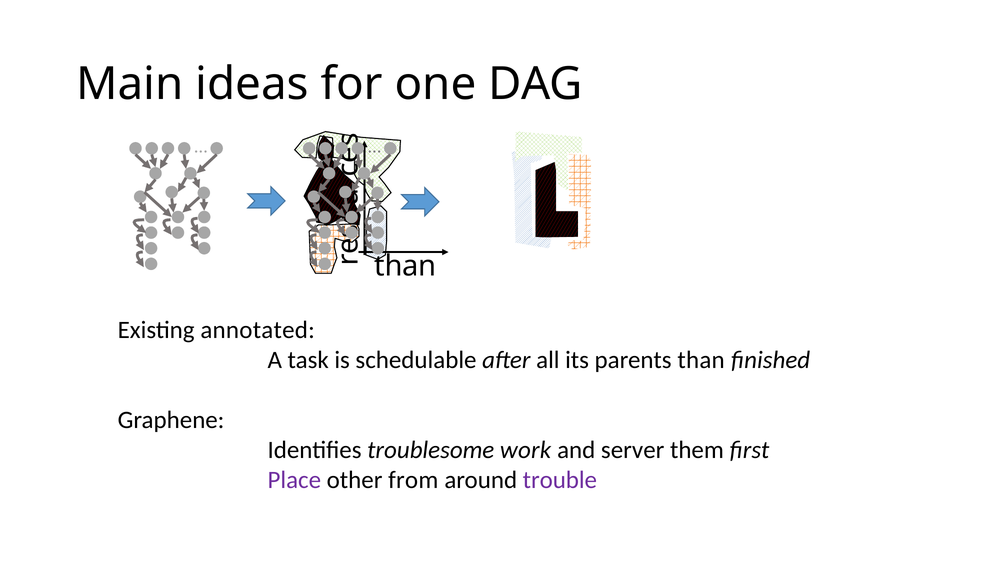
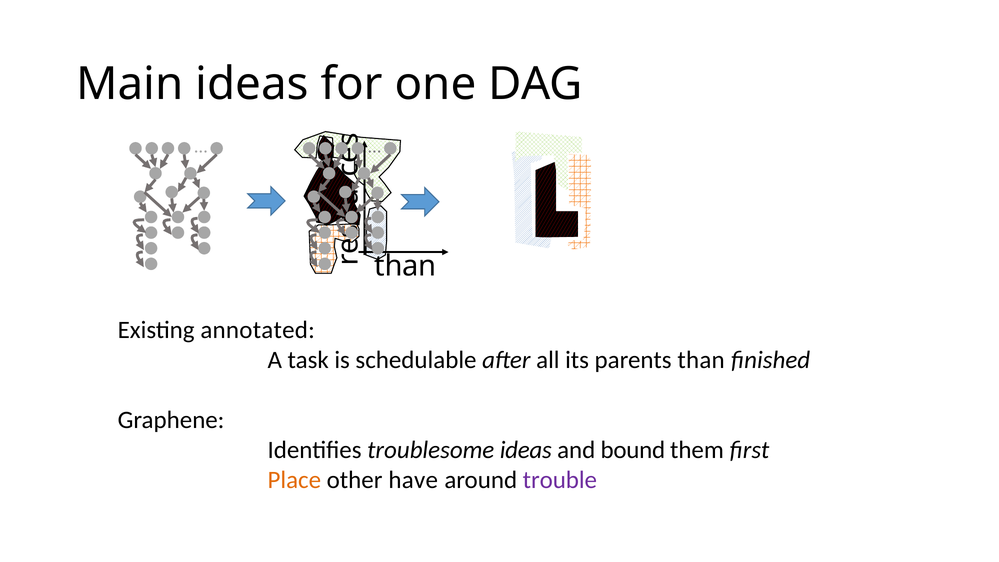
troublesome work: work -> ideas (526, 450)
server: server -> bound (633, 450)
Place colour: purple -> orange (294, 480)
from: from -> have (413, 480)
